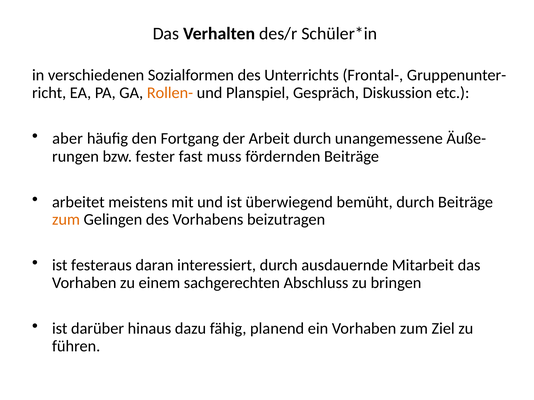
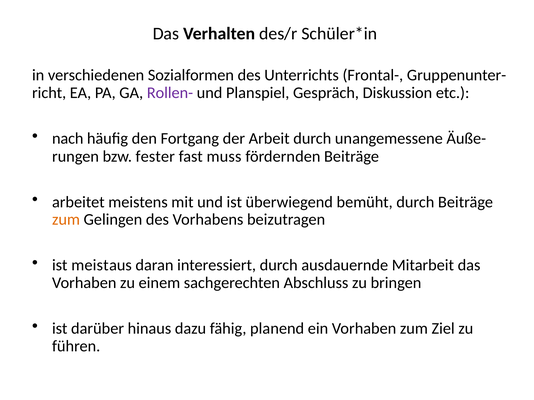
Rollen- colour: orange -> purple (170, 93)
aber: aber -> nach (68, 139)
ist fester: fester -> meist (90, 266)
